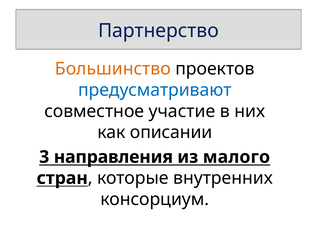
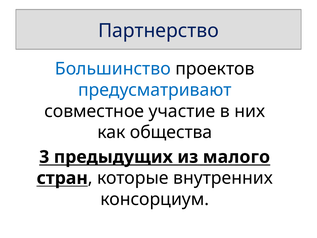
Большинство colour: orange -> blue (113, 69)
описании: описании -> общества (171, 132)
направления: направления -> предыдущих (113, 157)
